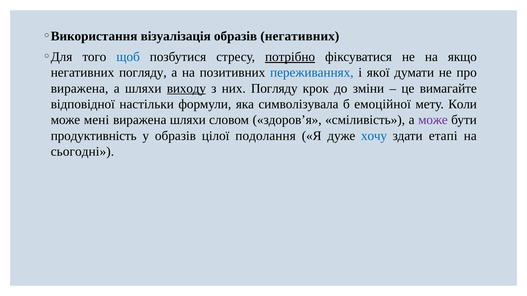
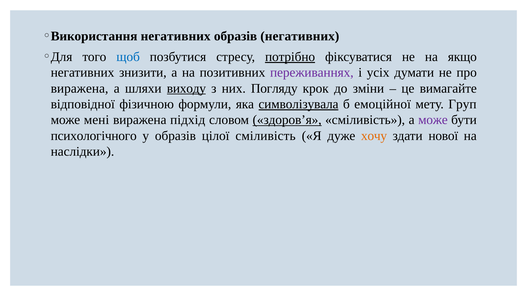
візуалізація: візуалізація -> негативних (176, 36)
негативних погляду: погляду -> знизити (143, 73)
переживаннях colour: blue -> purple (312, 73)
якої: якої -> усіх (378, 73)
настільки: настільки -> фізичною (147, 104)
символізувала underline: none -> present (299, 104)
Коли: Коли -> Груп (462, 104)
виражена шляхи: шляхи -> підхід (188, 120)
здоров’я underline: none -> present (287, 120)
продуктивність: продуктивність -> психологічного (94, 136)
цілої подолання: подолання -> сміливість (266, 136)
хочу colour: blue -> orange (374, 136)
етапі: етапі -> нової (443, 136)
сьогодні: сьогодні -> наслідки (82, 152)
